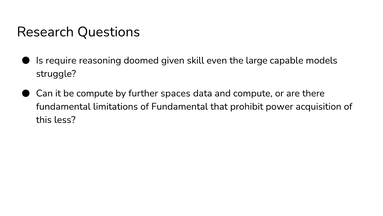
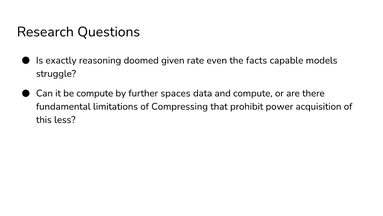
require: require -> exactly (61, 60)
skill: skill -> rate (195, 60)
large: large -> facts (257, 60)
of Fundamental: Fundamental -> Compressing (180, 106)
